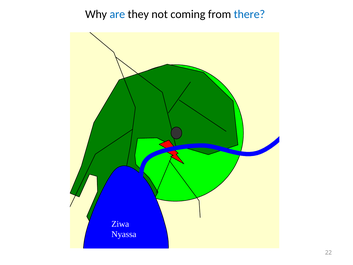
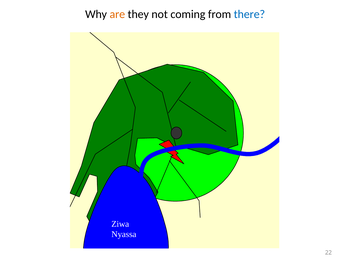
are colour: blue -> orange (117, 14)
